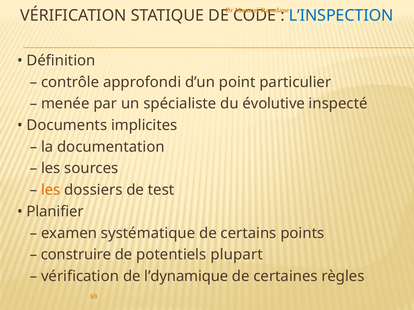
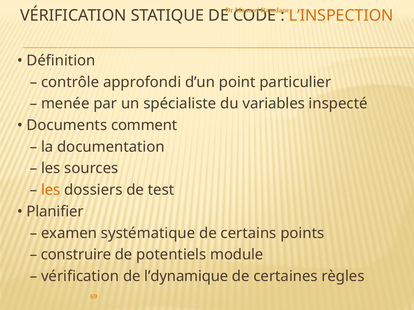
L’INSPECTION colour: blue -> orange (341, 16)
évolutive: évolutive -> variables (274, 104)
implicites: implicites -> comment (144, 125)
plupart: plupart -> module (237, 255)
